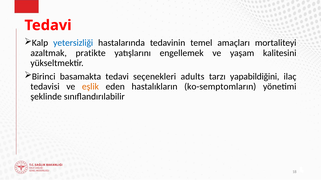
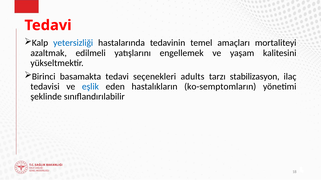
pratikte: pratikte -> edilmeli (91, 53)
yapabildiğini: yapabildiğini -> stabilizasyon (255, 77)
eşlik colour: orange -> blue (90, 87)
